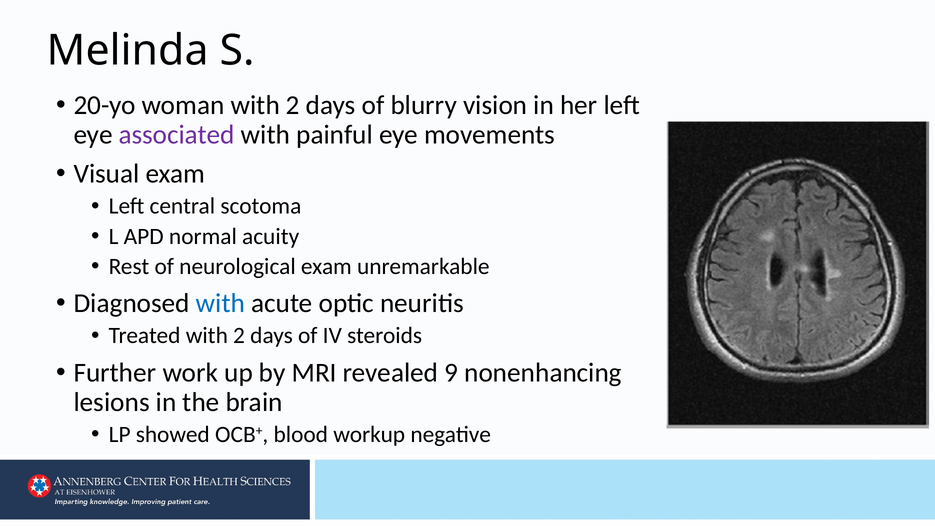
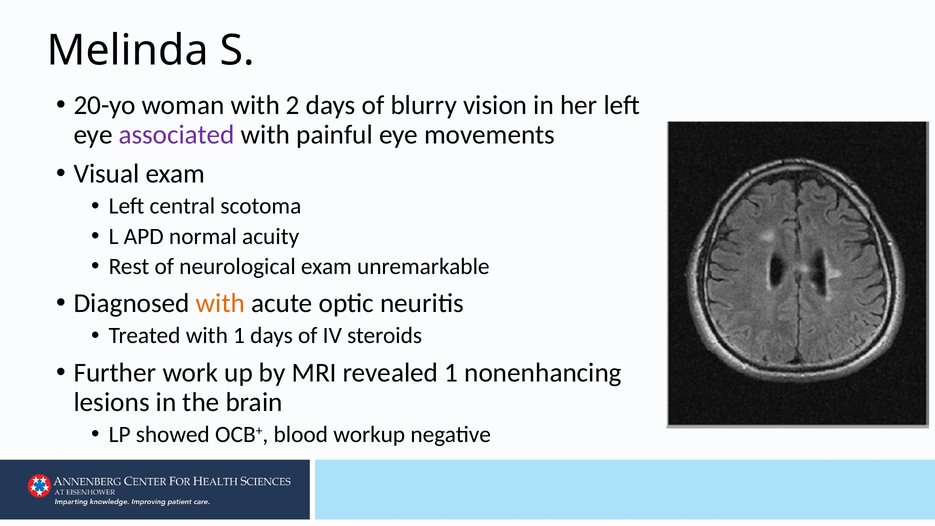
with colour: blue -> orange (220, 303)
Treated with 2: 2 -> 1 (239, 336)
revealed 9: 9 -> 1 (451, 373)
